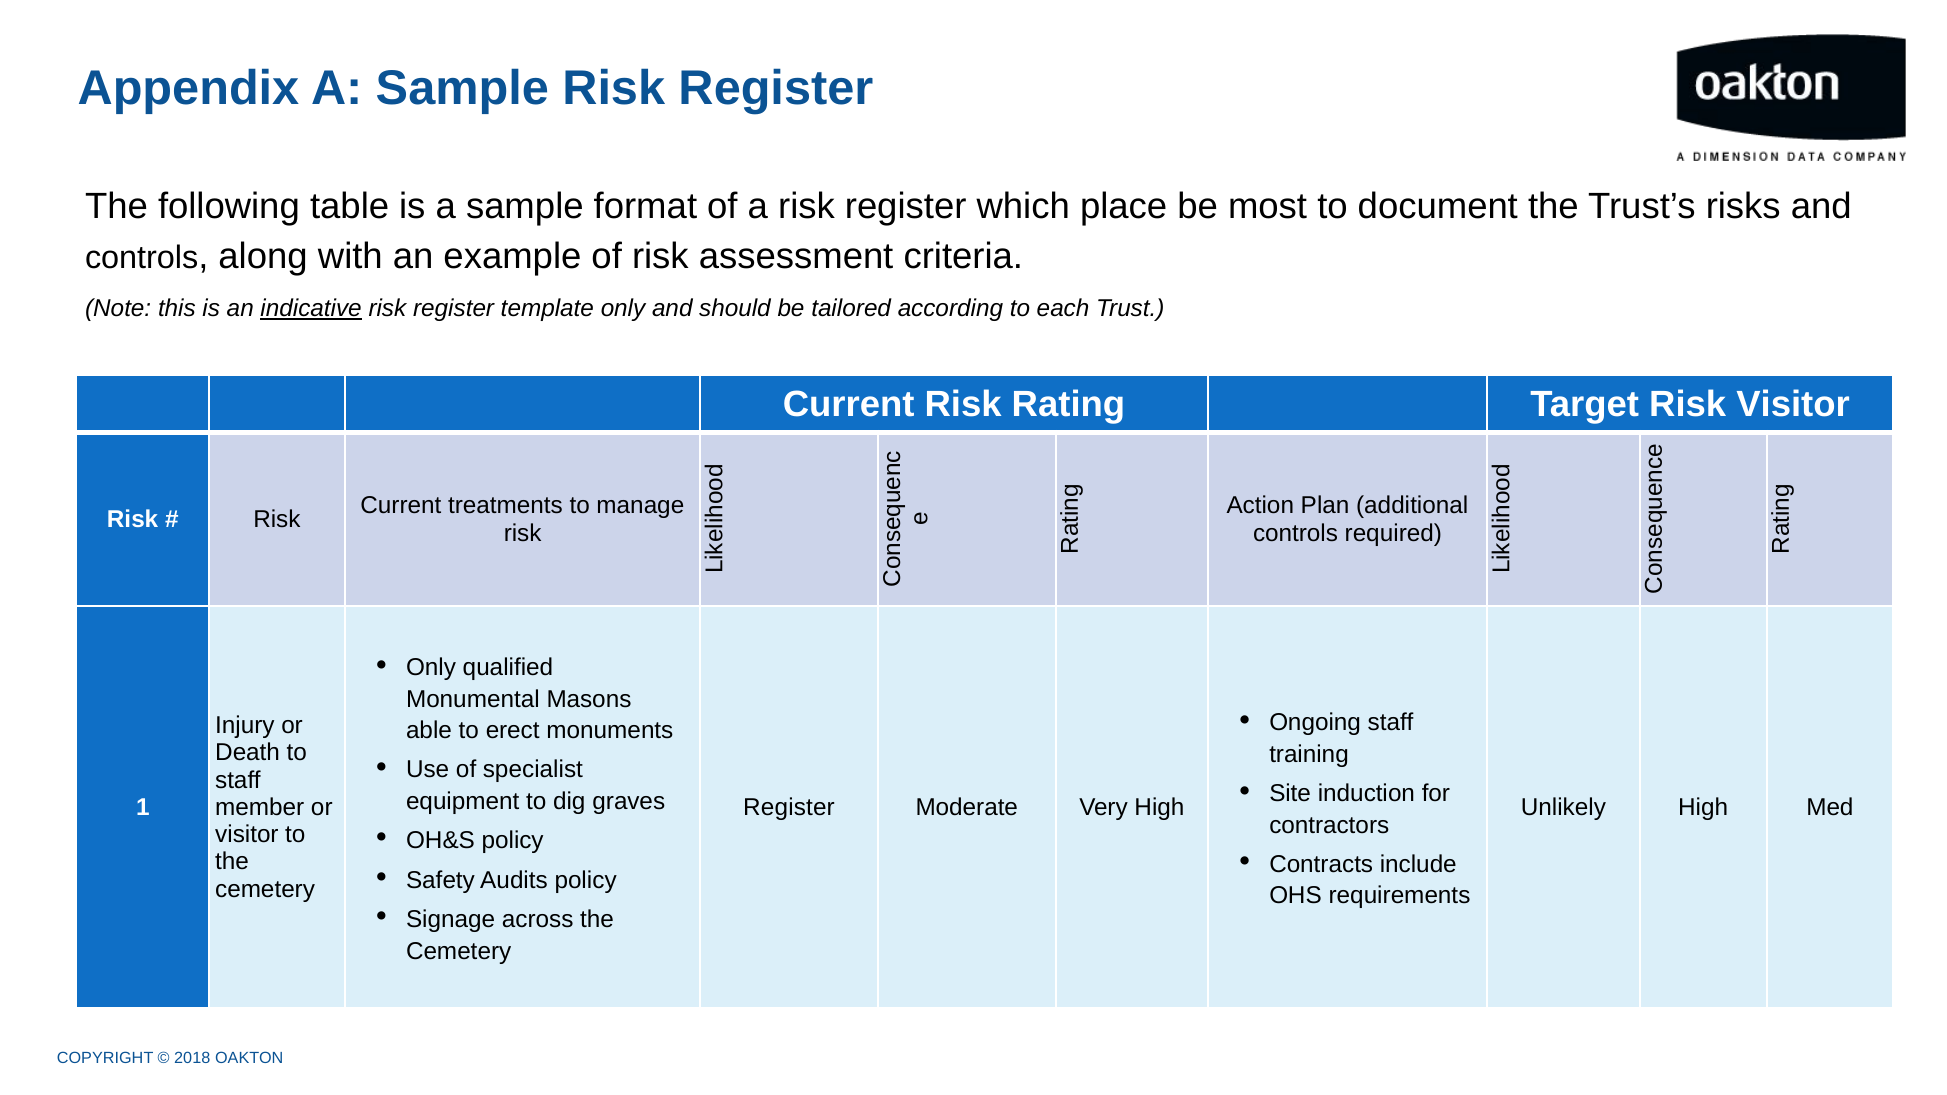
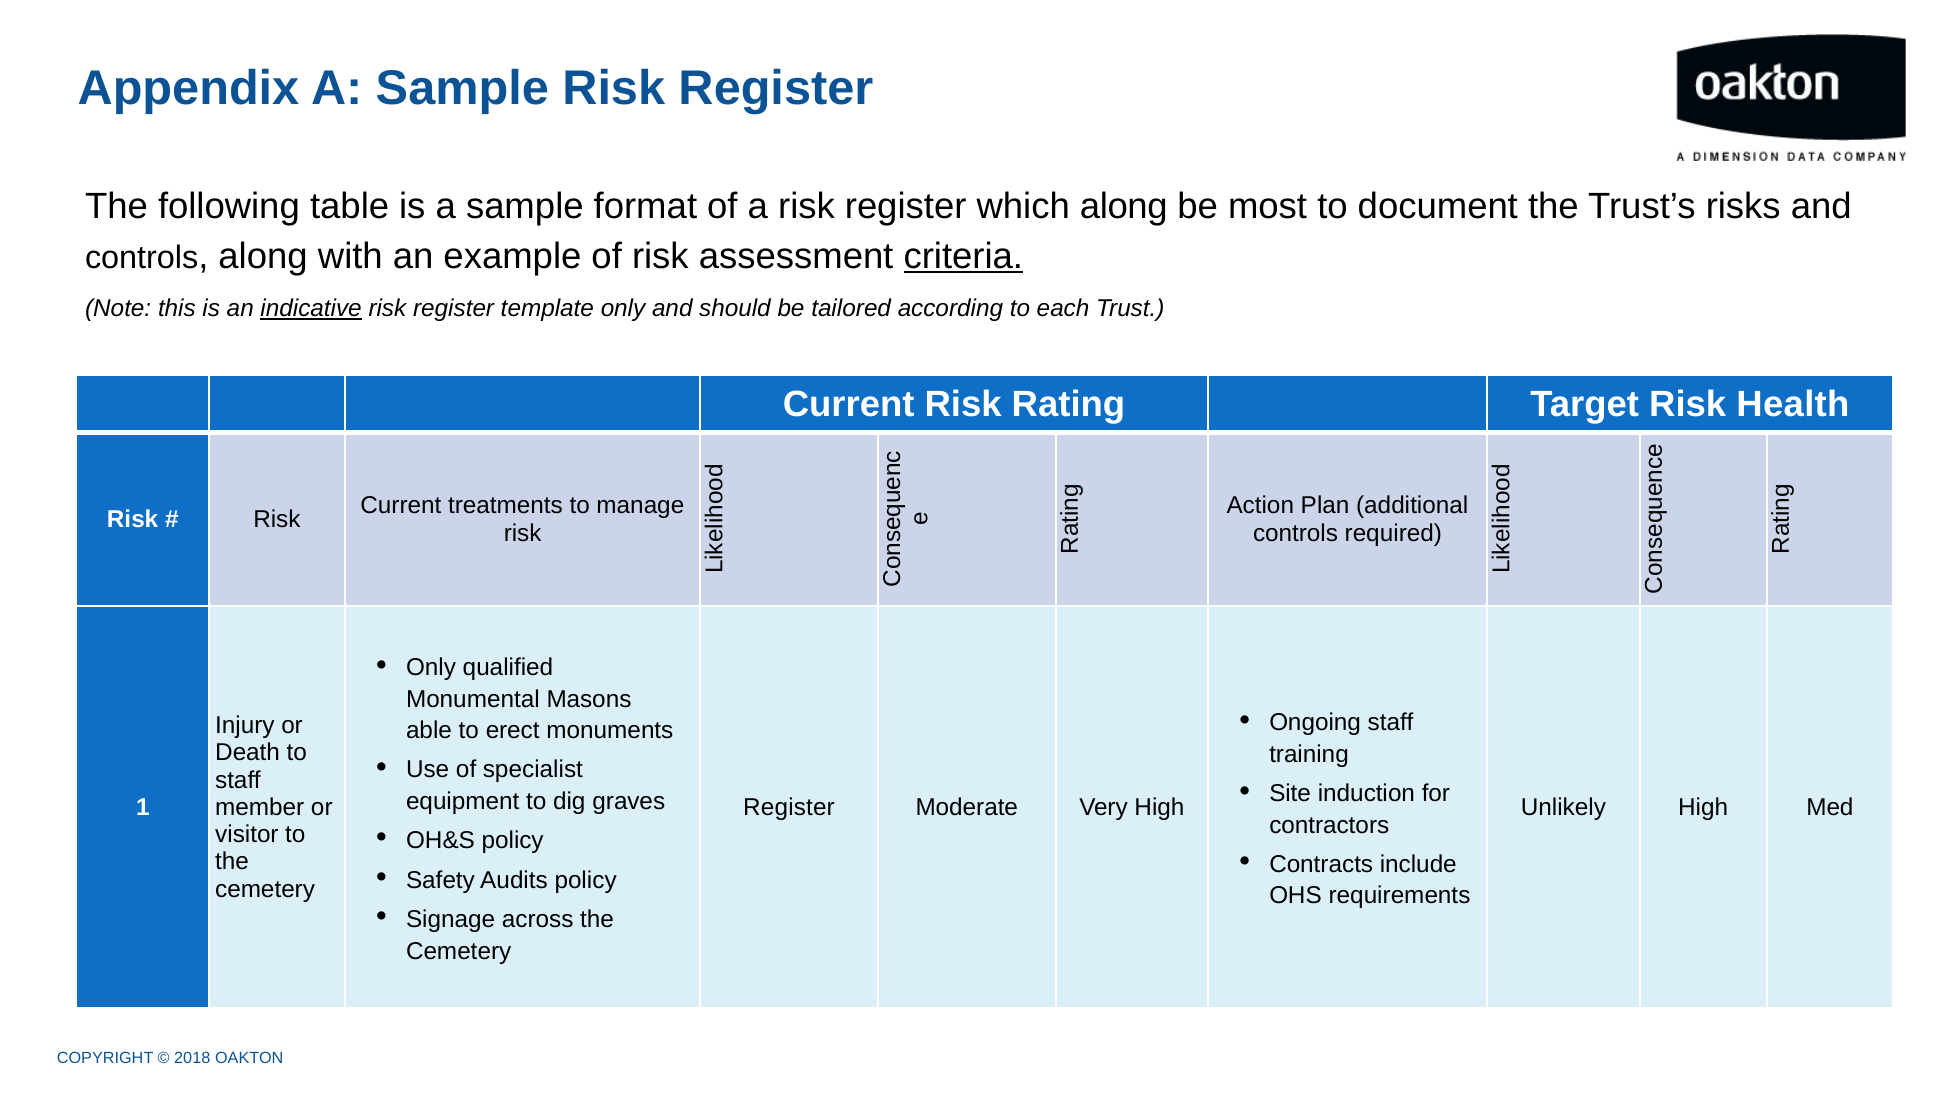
which place: place -> along (1124, 206)
criteria underline: none -> present (963, 257)
Risk Visitor: Visitor -> Health (1793, 404)
